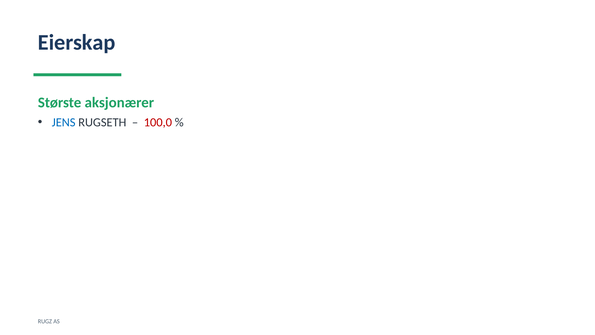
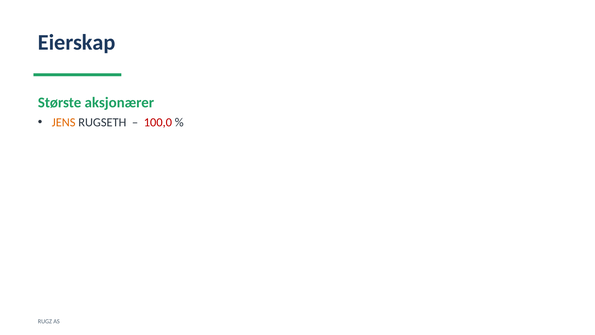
JENS colour: blue -> orange (64, 122)
